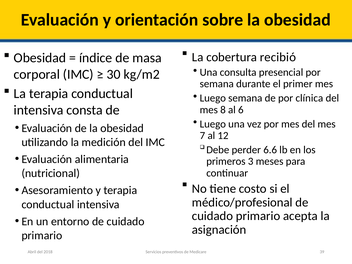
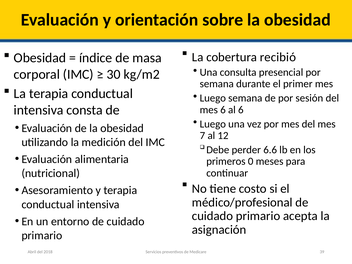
clínica: clínica -> sesión (309, 98)
mes 8: 8 -> 6 (223, 110)
3: 3 -> 0 (251, 161)
